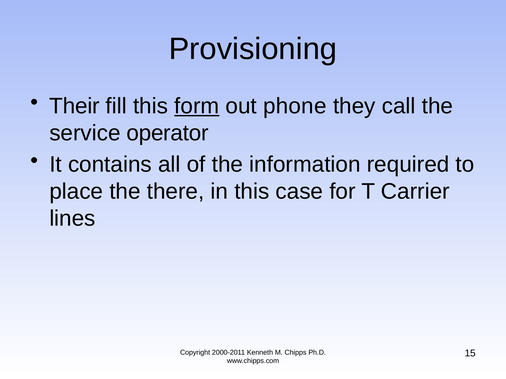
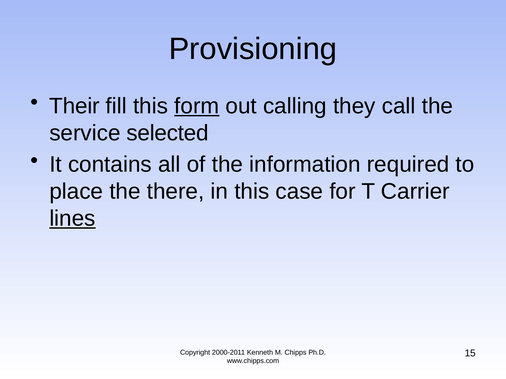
phone: phone -> calling (295, 106)
operator: operator -> selected (168, 133)
lines underline: none -> present (72, 219)
